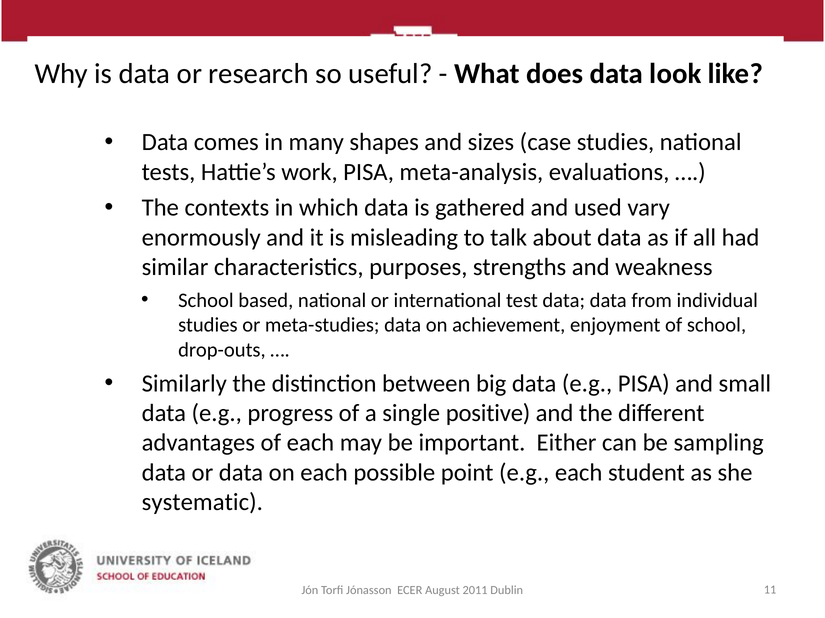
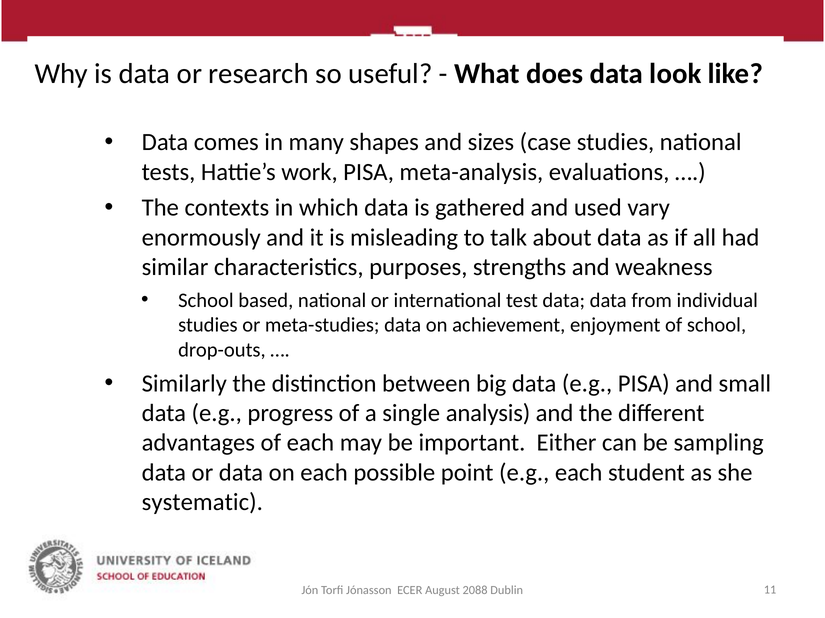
positive: positive -> analysis (488, 413)
2011: 2011 -> 2088 (475, 589)
